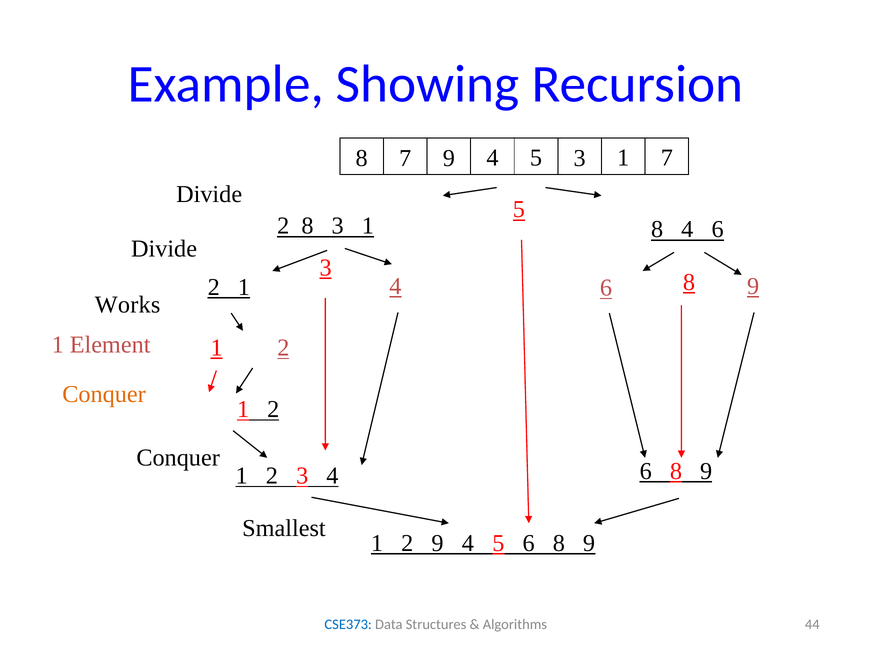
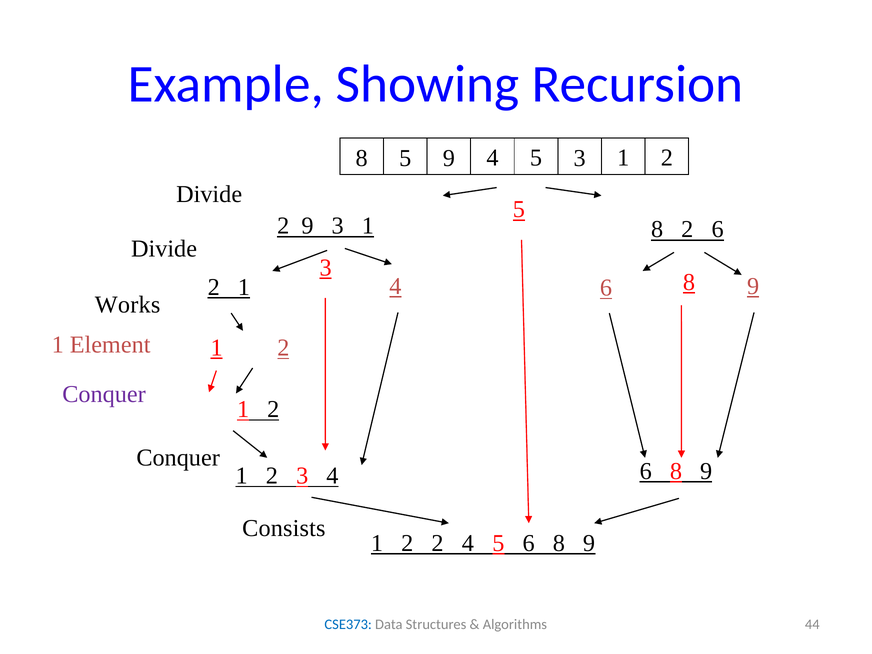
8 7: 7 -> 5 (405, 158)
3 1 7: 7 -> 2 (667, 158)
2 8: 8 -> 9 (307, 226)
8 4: 4 -> 2 (687, 229)
Conquer colour: orange -> purple (104, 394)
Smallest: Smallest -> Consists (284, 528)
2 9: 9 -> 2 (438, 543)
